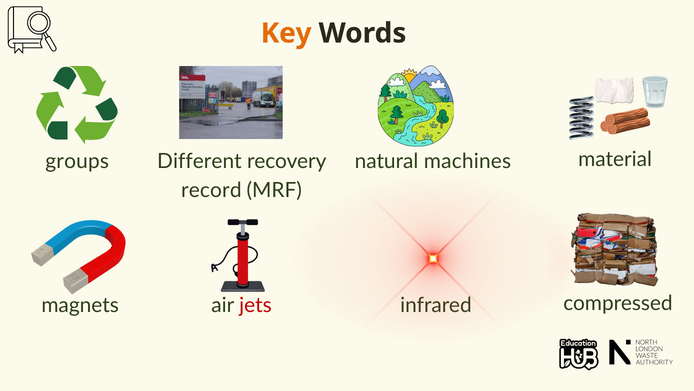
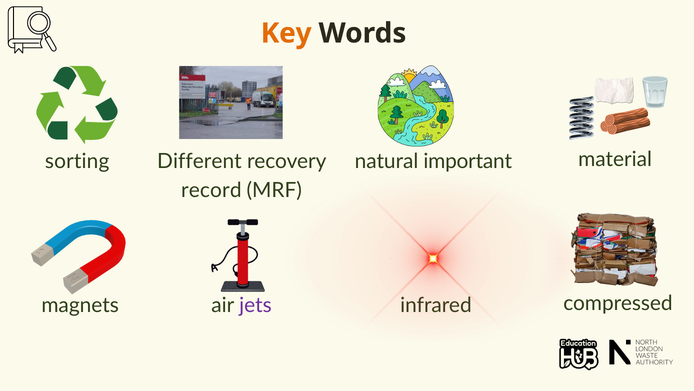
groups: groups -> sorting (77, 161)
machines: machines -> important (468, 161)
jets colour: red -> purple (255, 305)
